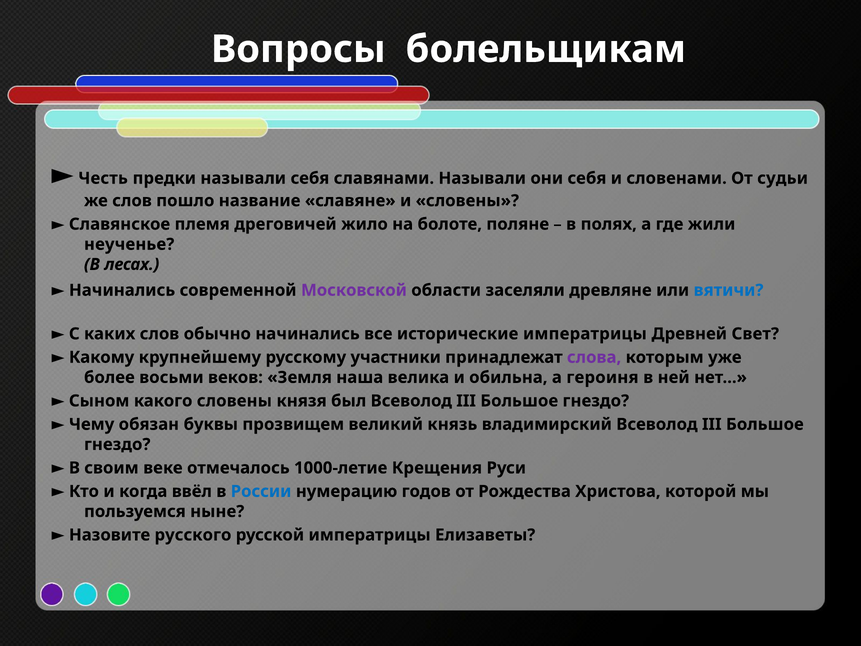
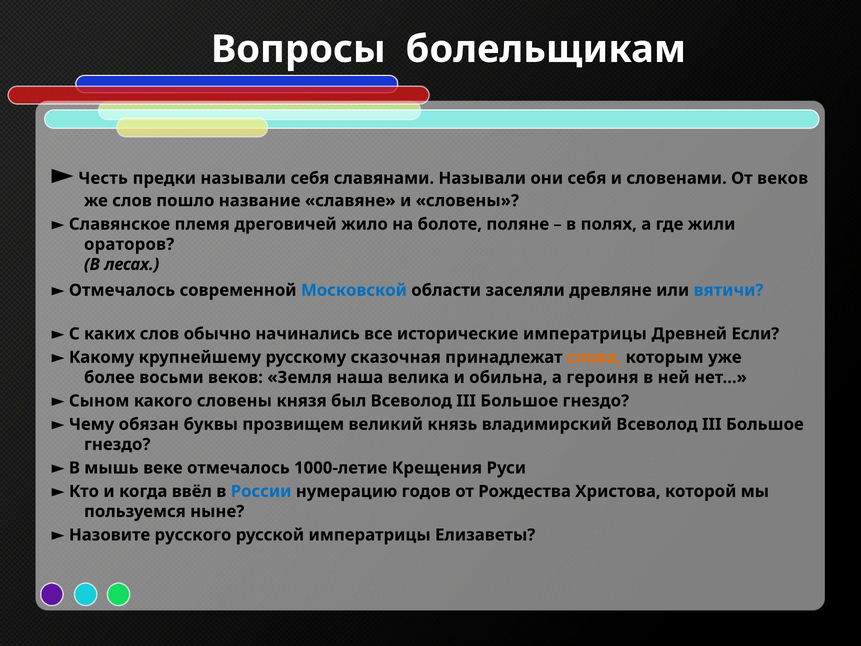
От судьи: судьи -> веков (783, 178)
неученье: неученье -> ораторов (129, 244)
Начинались: Начинались -> Отмечалось (122, 290)
Московской colour: purple -> blue (354, 290)
Свет: Свет -> Если (755, 334)
участники: участники -> сказочная (396, 357)
слова colour: purple -> orange (594, 357)
своим: своим -> мышь (111, 468)
